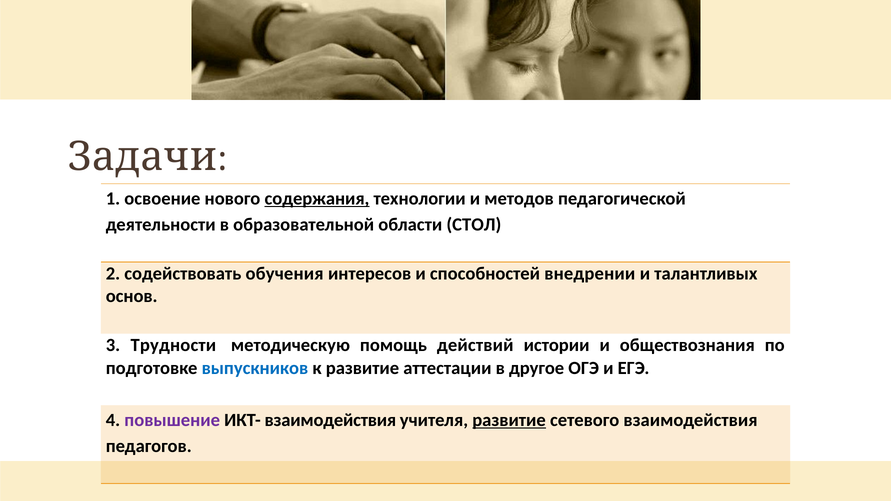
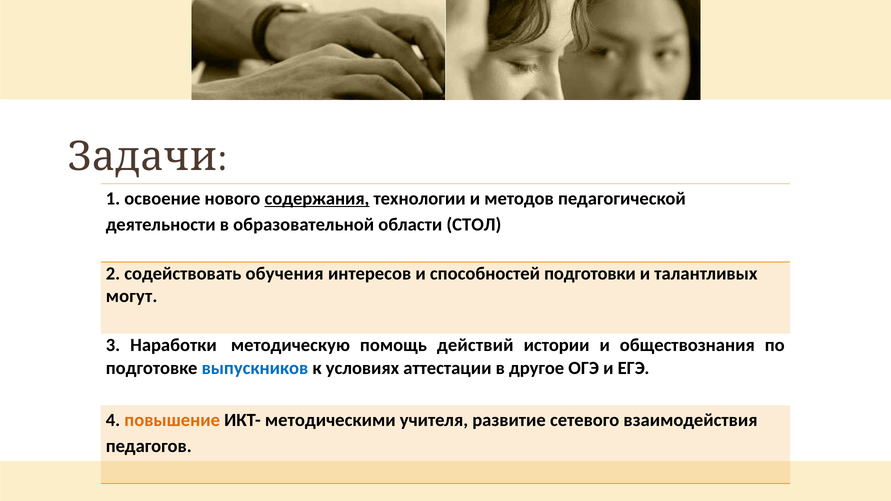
внедрении: внедрении -> подготовки (590, 274)
основ: основ -> могут (132, 296)
Трудности: Трудности -> Наработки (173, 345)
к развитие: развитие -> условиях (362, 368)
повышение colour: purple -> orange (172, 420)
ИКТ- взаимодействия: взаимодействия -> методическими (330, 420)
развитие underline: present -> none (509, 420)
